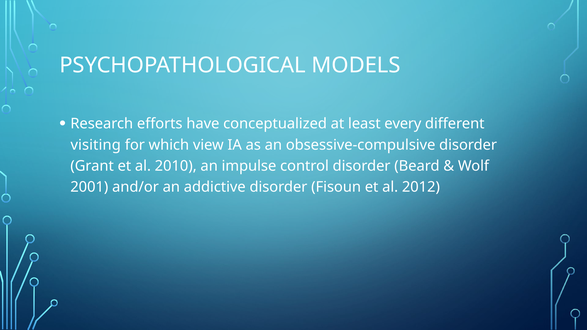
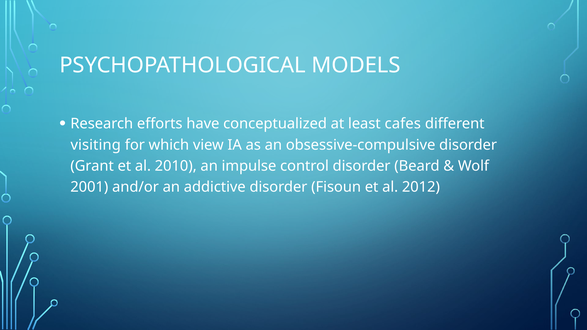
every: every -> cafes (403, 124)
